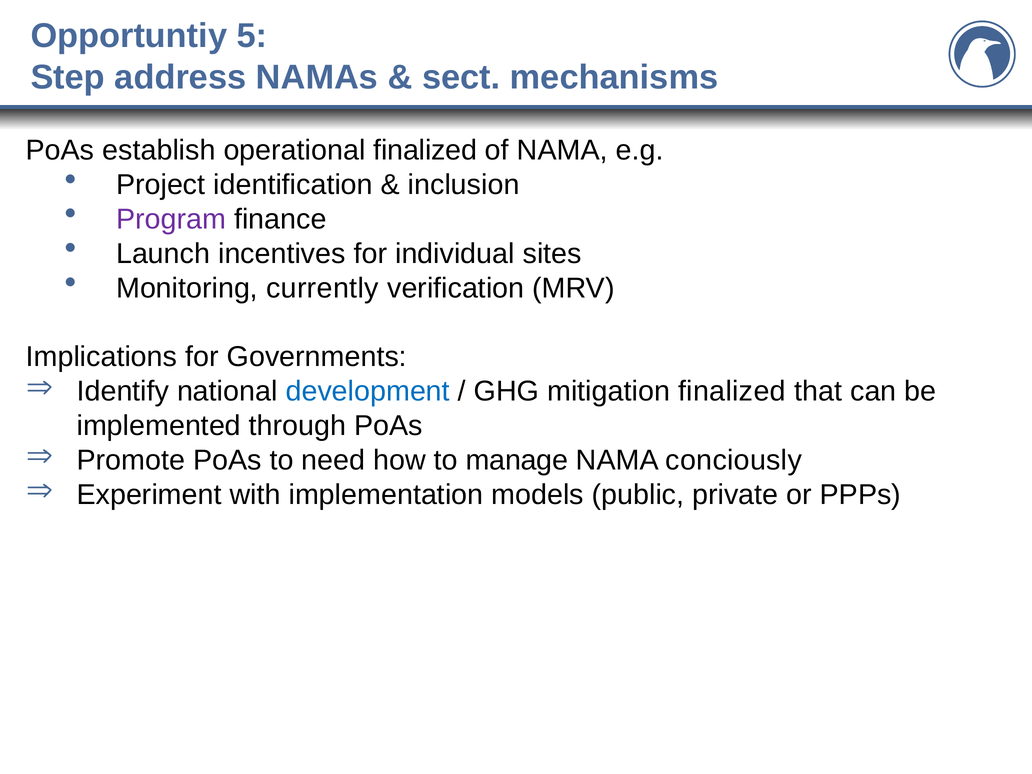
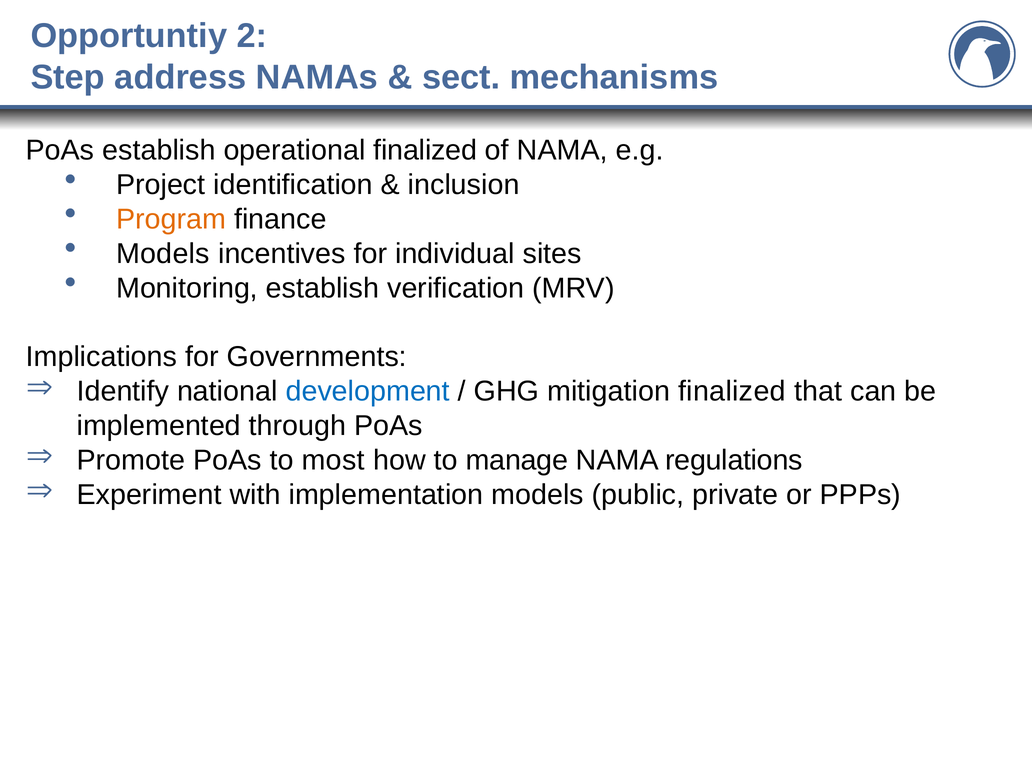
5: 5 -> 2 (252, 36)
Program colour: purple -> orange (171, 219)
Launch: Launch -> Models (163, 254)
Monitoring currently: currently -> establish (323, 288)
need: need -> most (333, 460)
conciously: conciously -> regulations (734, 460)
